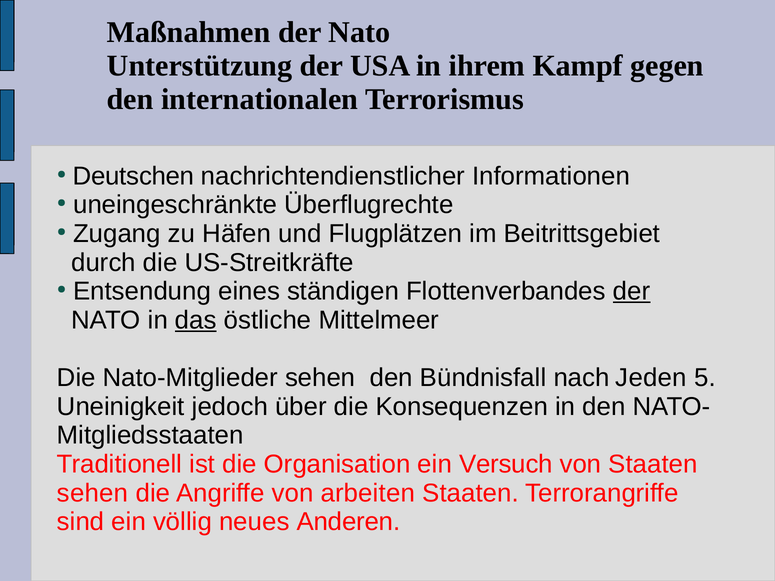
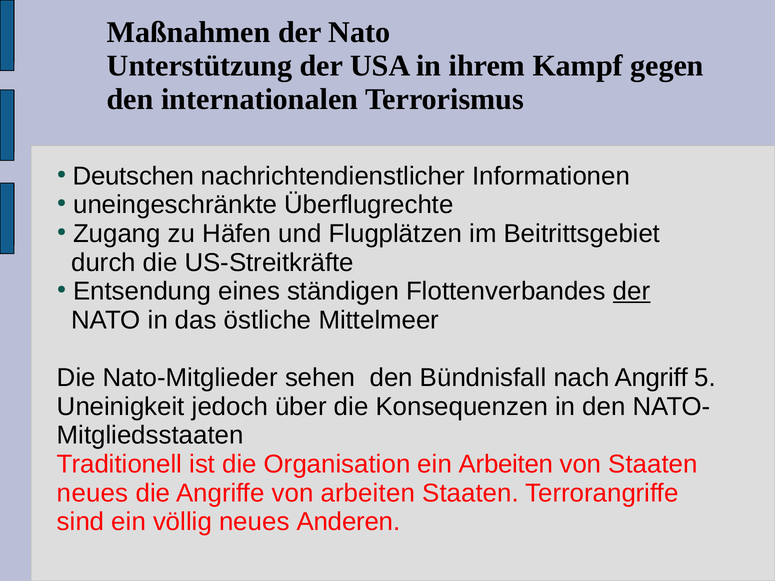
das underline: present -> none (196, 320)
Jeden: Jeden -> Angriff (651, 378)
ein Versuch: Versuch -> Arbeiten (506, 464)
sehen: sehen -> neues (93, 493)
